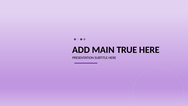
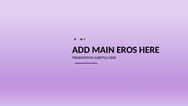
TRUE: TRUE -> EROS (127, 50)
